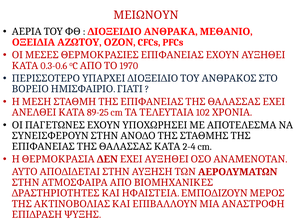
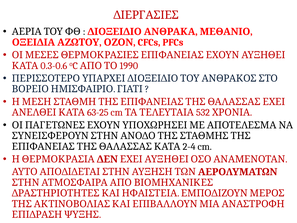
ΜΕΙΩΝΟΥΝ: ΜΕΙΩΝΟΥΝ -> ΔΙΕΡΓΑΣΙΕΣ (146, 15)
1970: 1970 -> 1990 (129, 66)
89-25: 89-25 -> 63-25 (98, 112)
102: 102 -> 532 (203, 112)
